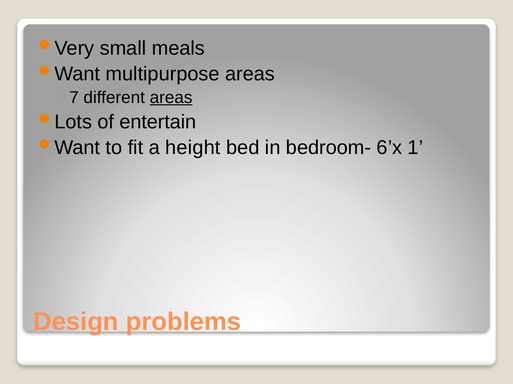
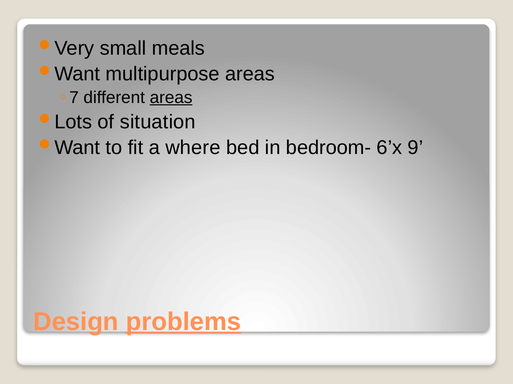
entertain: entertain -> situation (158, 122)
height: height -> where (193, 148)
1: 1 -> 9 (415, 148)
problems underline: none -> present (183, 322)
